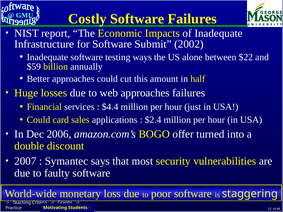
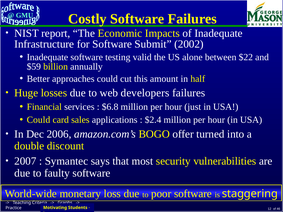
ways: ways -> valid (142, 57)
web approaches: approaches -> developers (145, 93)
$4.4: $4.4 -> $6.8 (110, 107)
